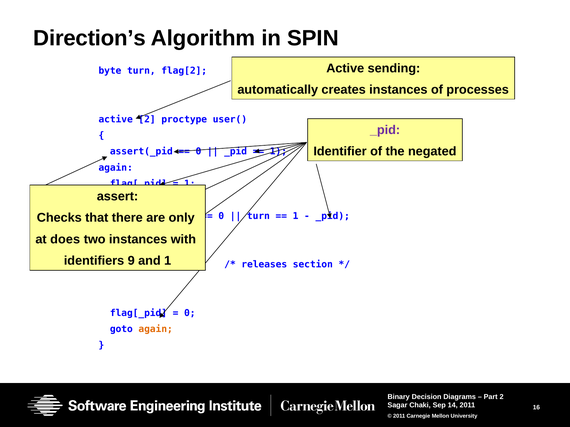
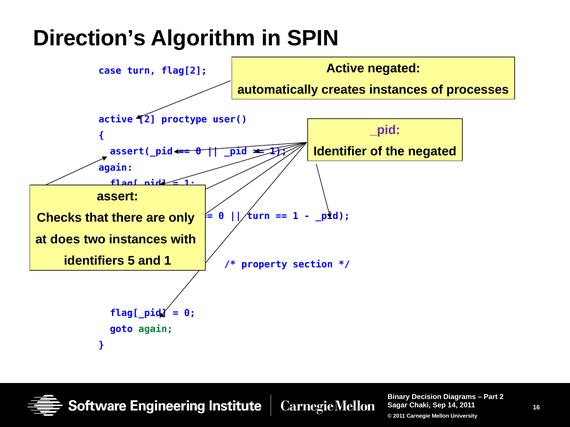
Active sending: sending -> negated (394, 68)
byte: byte -> case (110, 71)
9: 9 -> 5 (131, 261)
releases: releases -> property (264, 265)
again colour: orange -> green (156, 329)
